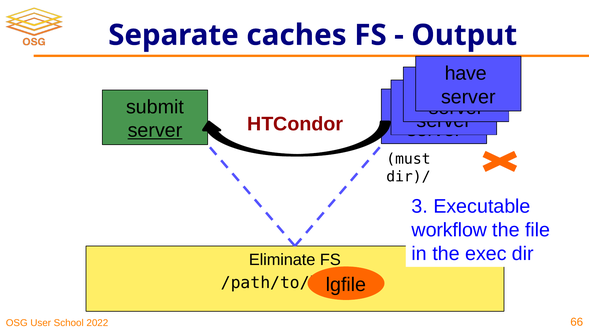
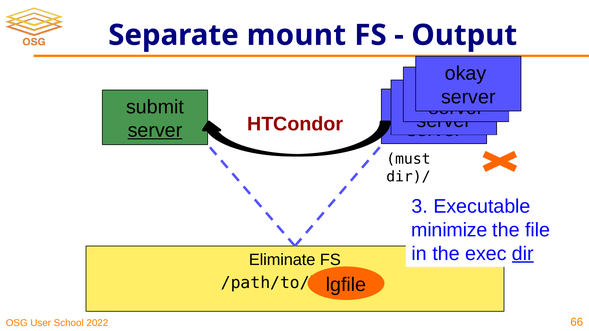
caches: caches -> mount (296, 35)
have: have -> okay (466, 73)
workflow: workflow -> minimize (449, 230)
dir underline: none -> present (523, 254)
